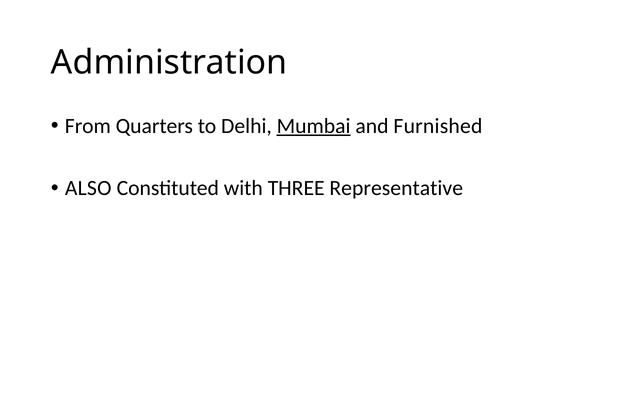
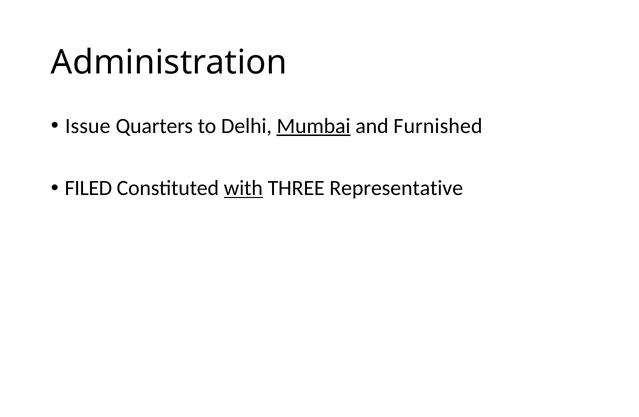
From: From -> Issue (88, 126)
ALSO: ALSO -> FILED (88, 188)
with underline: none -> present (243, 188)
